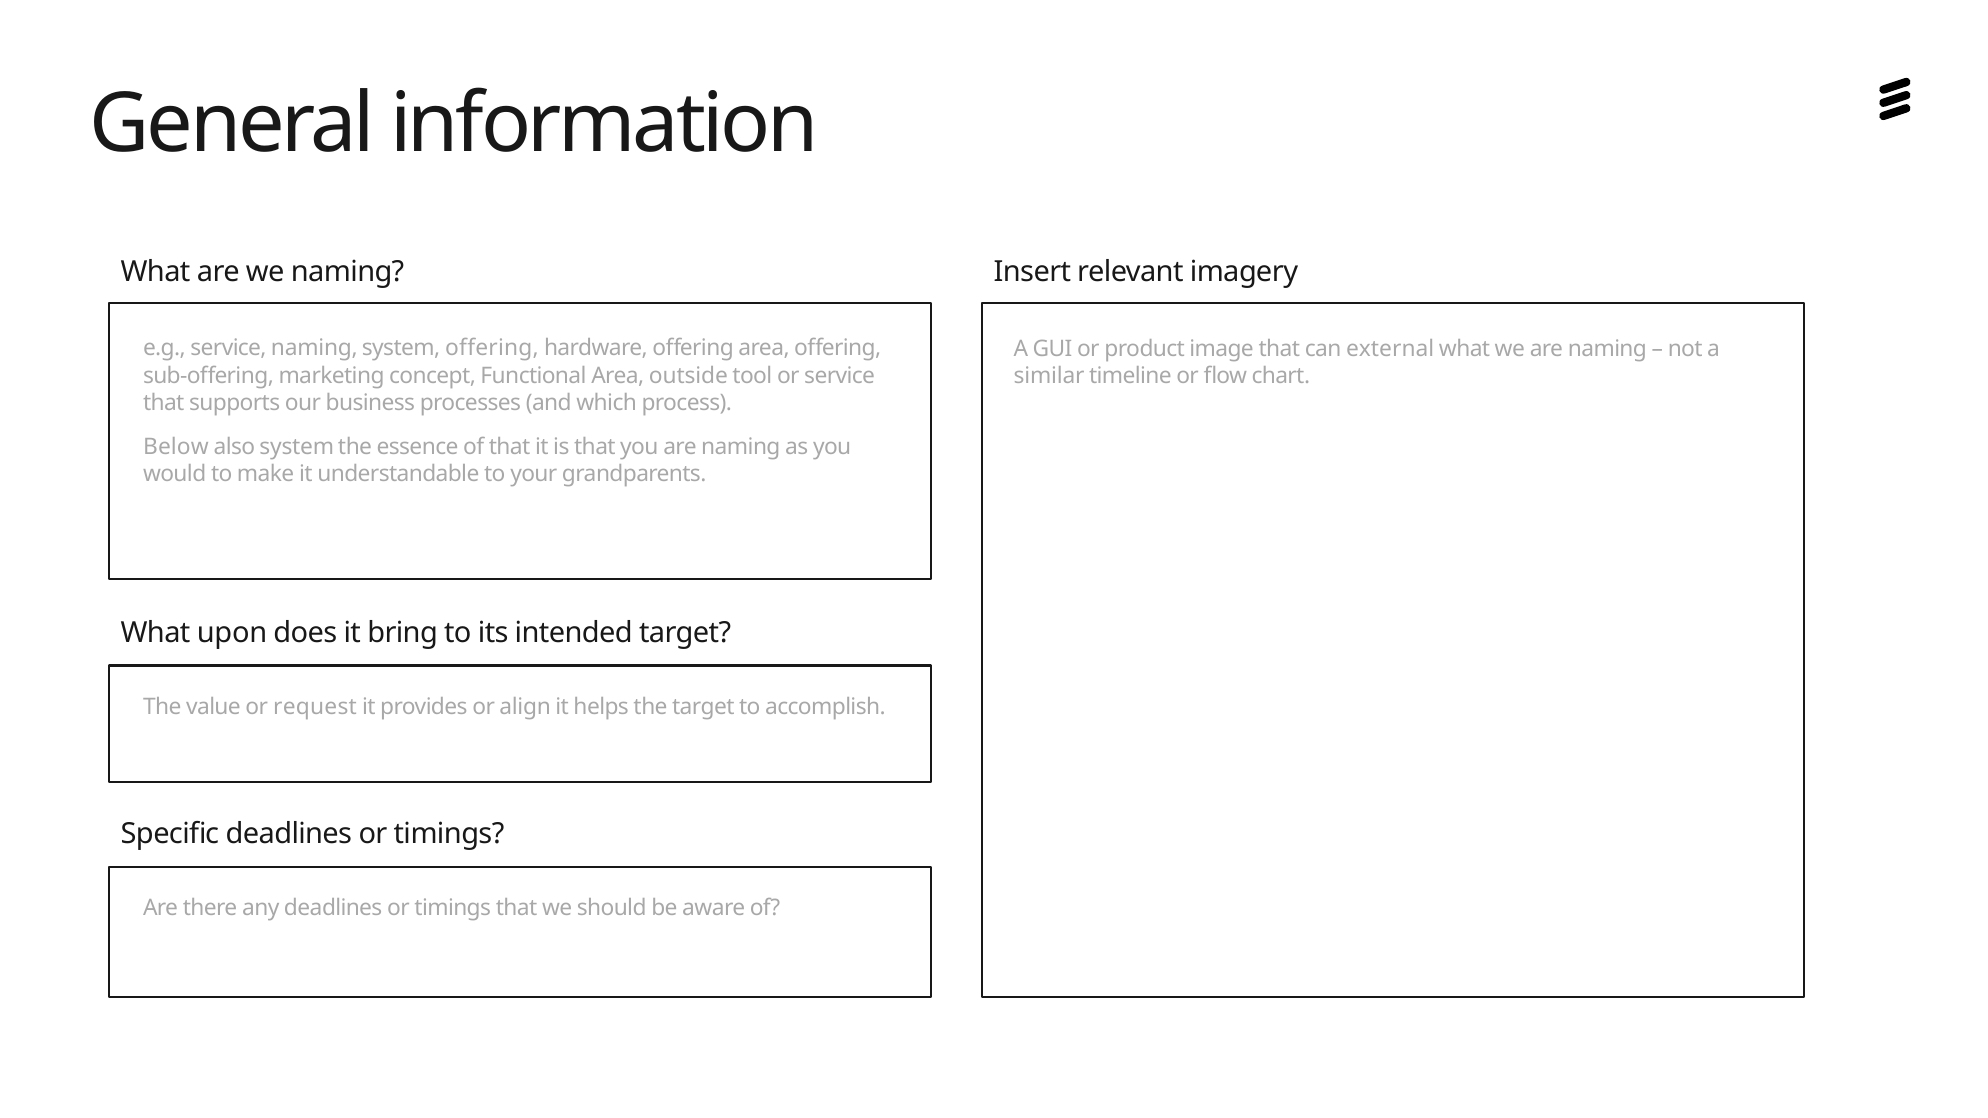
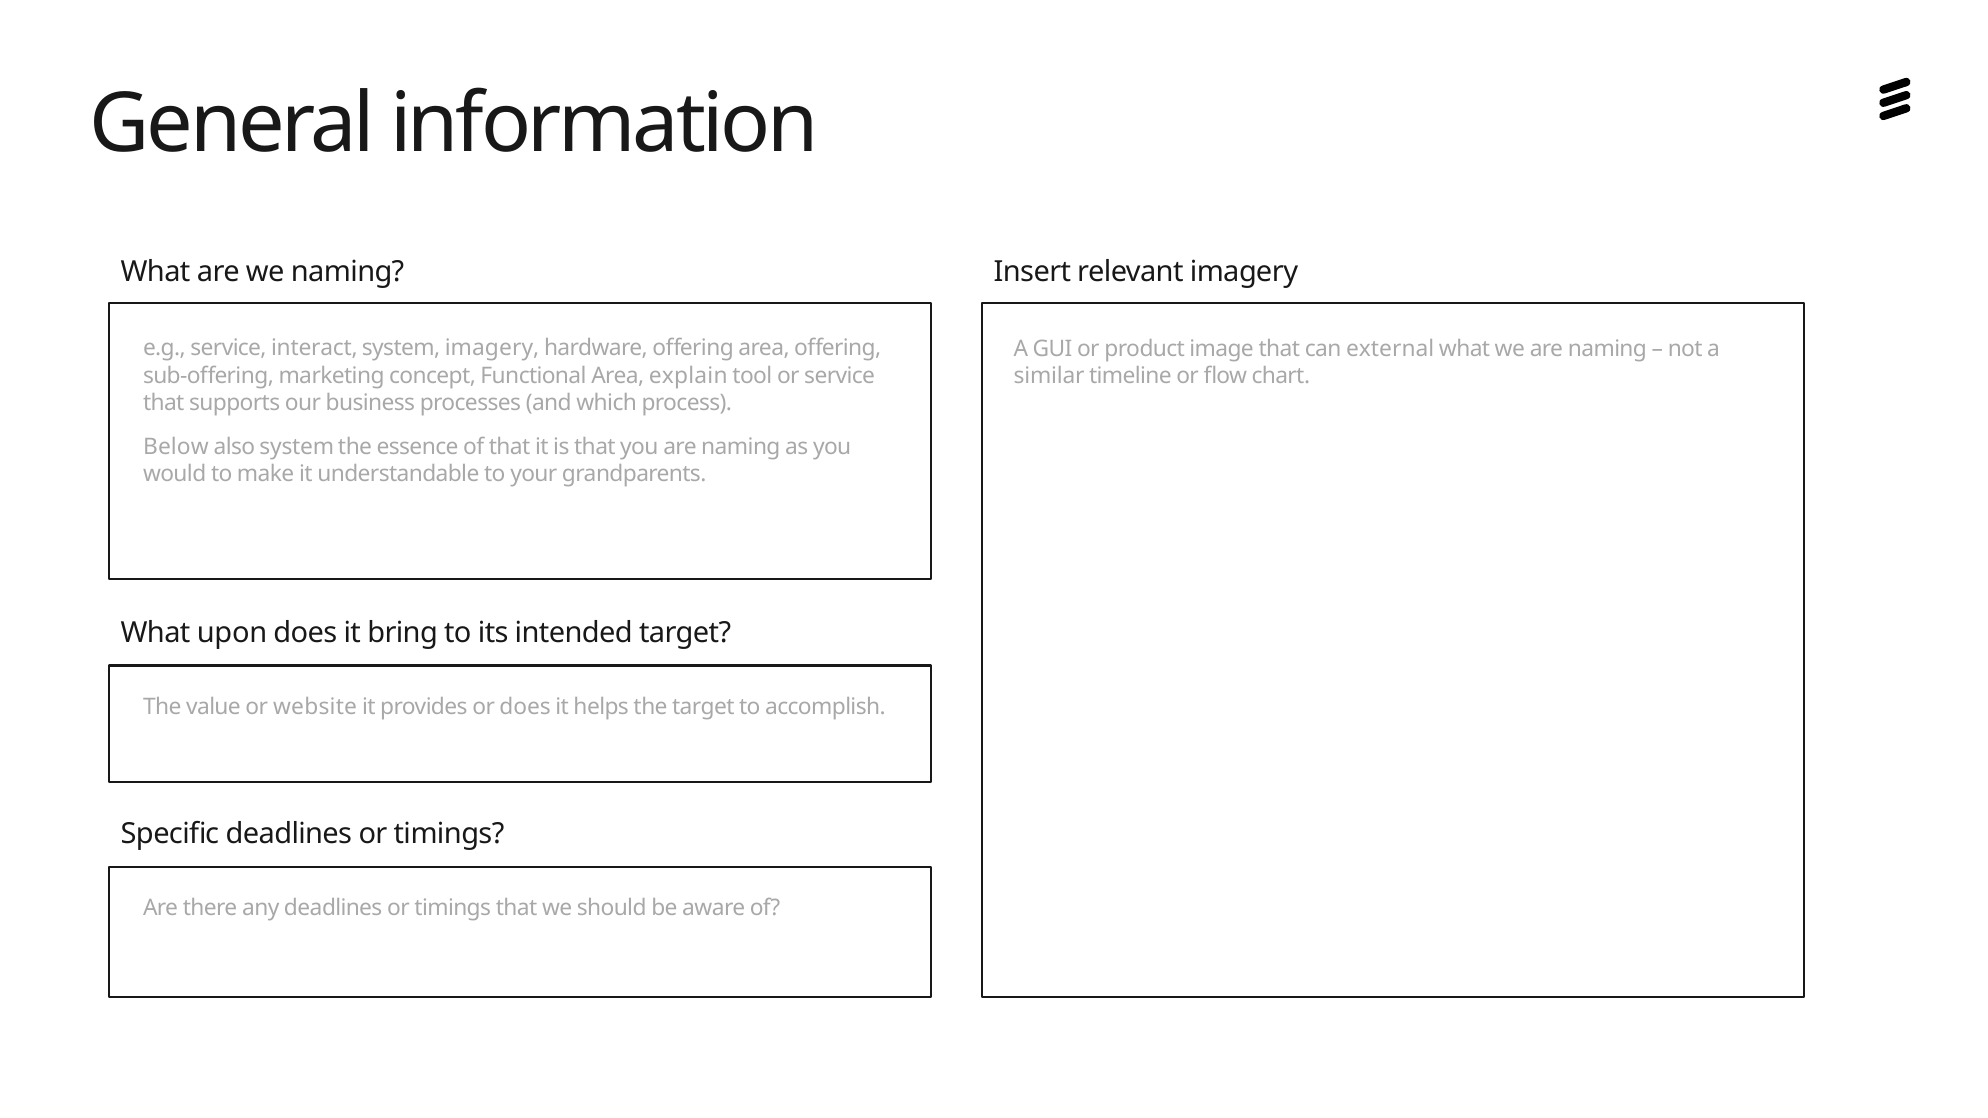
service naming: naming -> interact (314, 348)
system offering: offering -> imagery (492, 348)
outside: outside -> explain (688, 376)
request: request -> website (315, 707)
or align: align -> does (525, 707)
